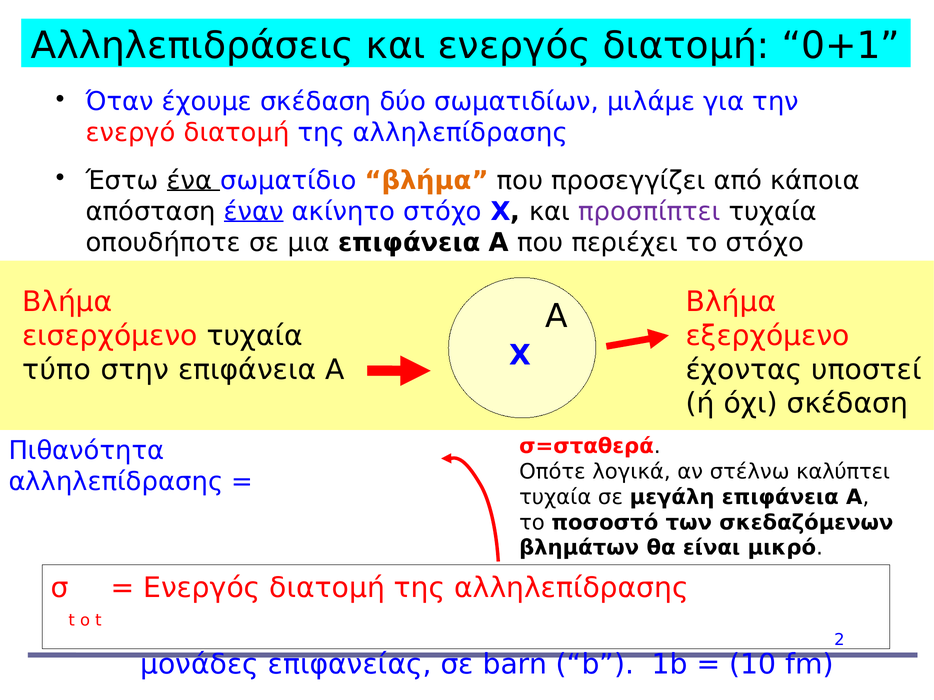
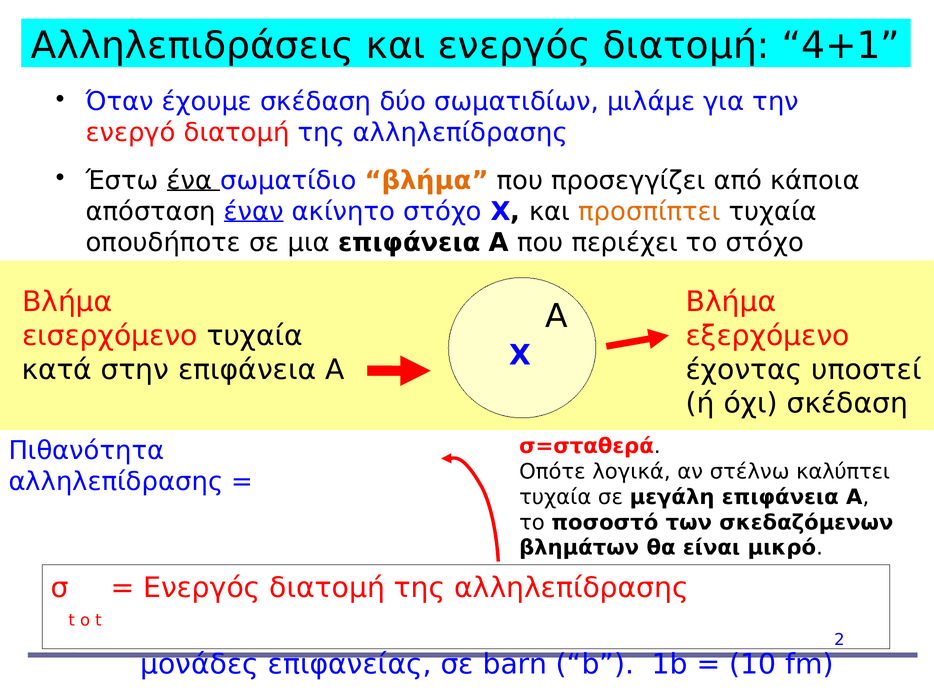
0+1: 0+1 -> 4+1 (841, 46)
προσπίπτει colour: purple -> orange (650, 212)
τύπο: τύπο -> κατά (57, 370)
